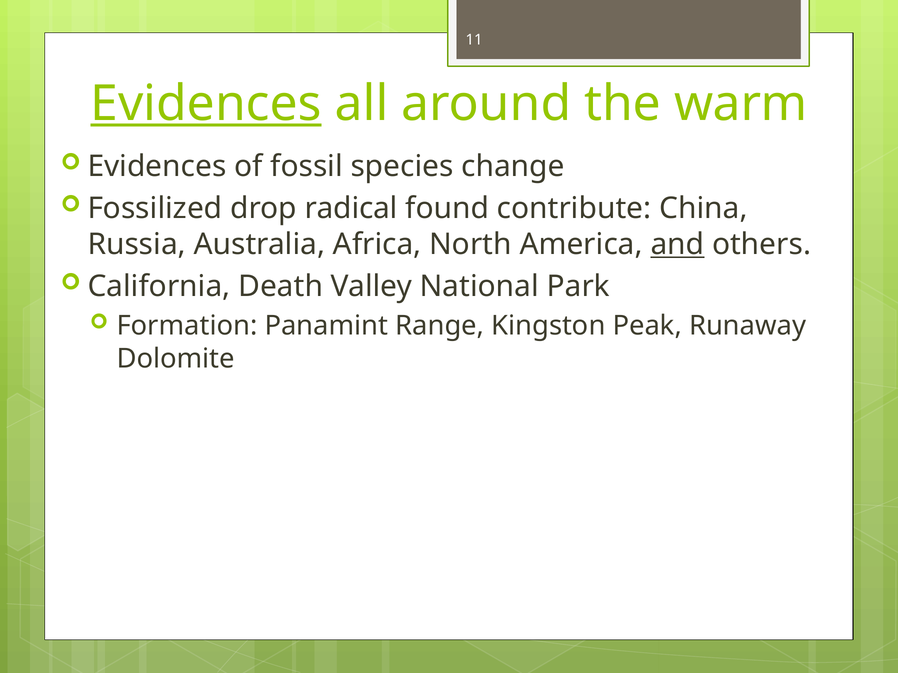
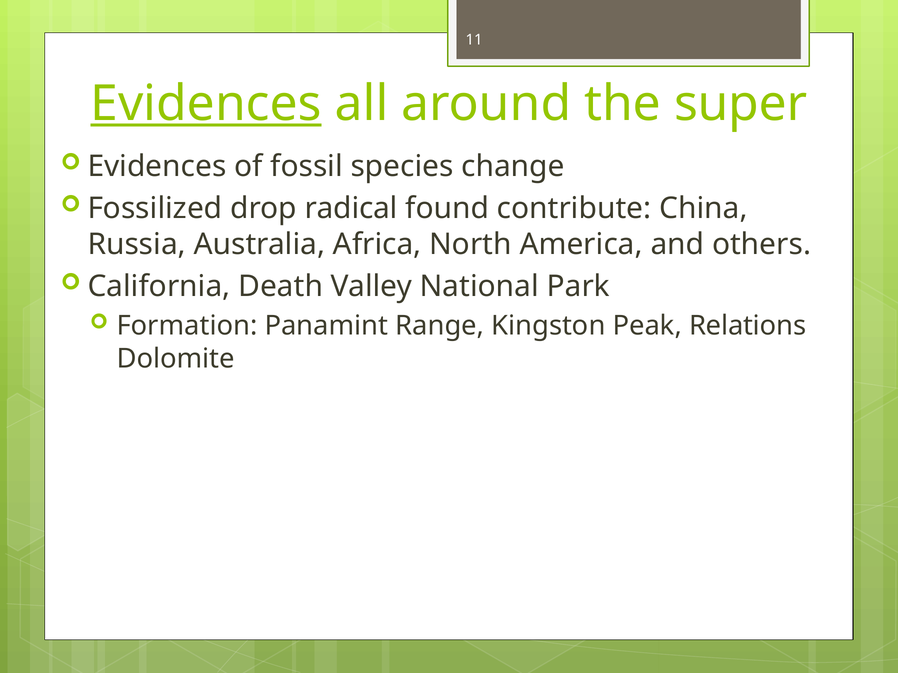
warm: warm -> super (741, 104)
and underline: present -> none (677, 245)
Runaway: Runaway -> Relations (748, 326)
